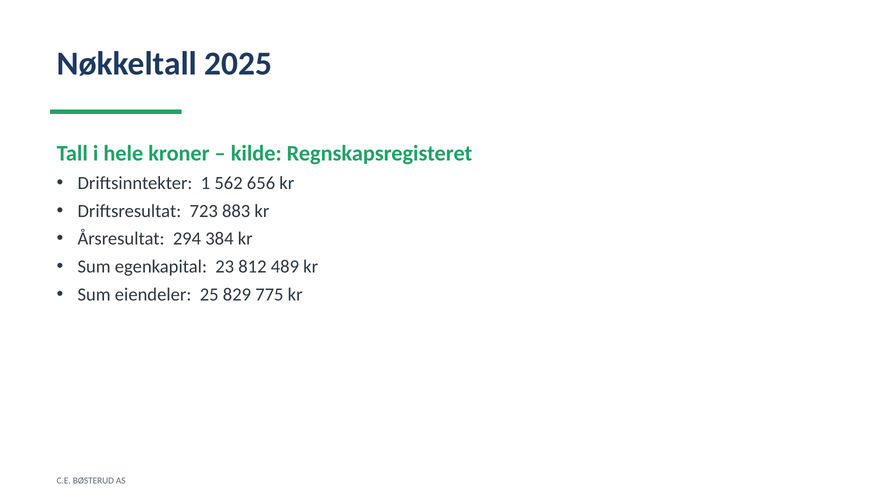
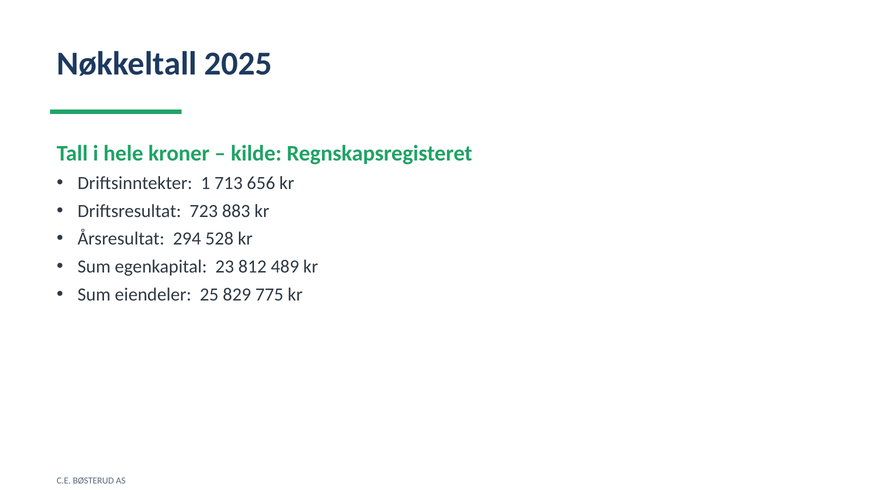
562: 562 -> 713 (229, 183)
384: 384 -> 528 (219, 239)
